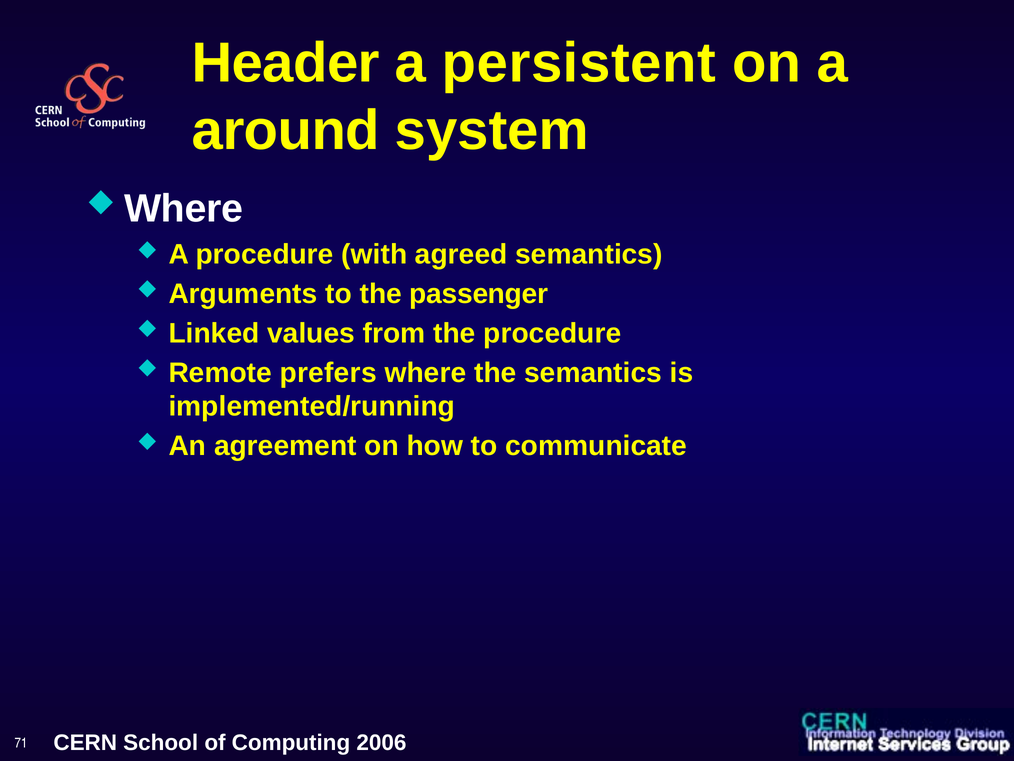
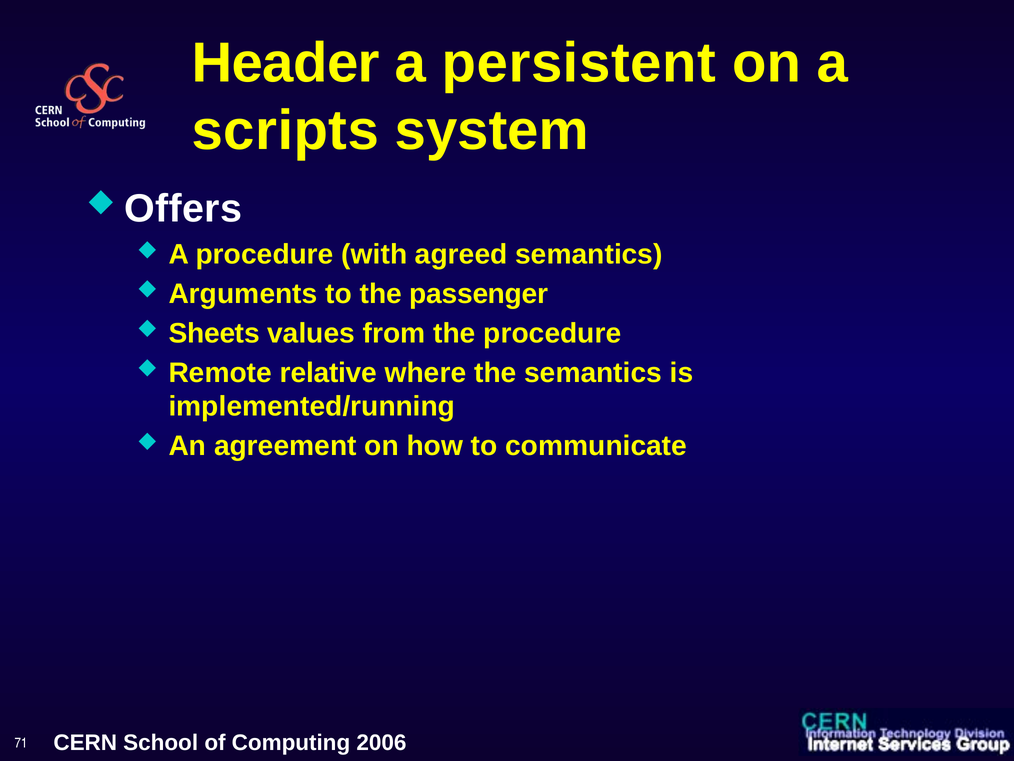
around: around -> scripts (285, 131)
Where: Where -> Offers (183, 209)
Linked: Linked -> Sheets (214, 333)
prefers: prefers -> relative (328, 373)
